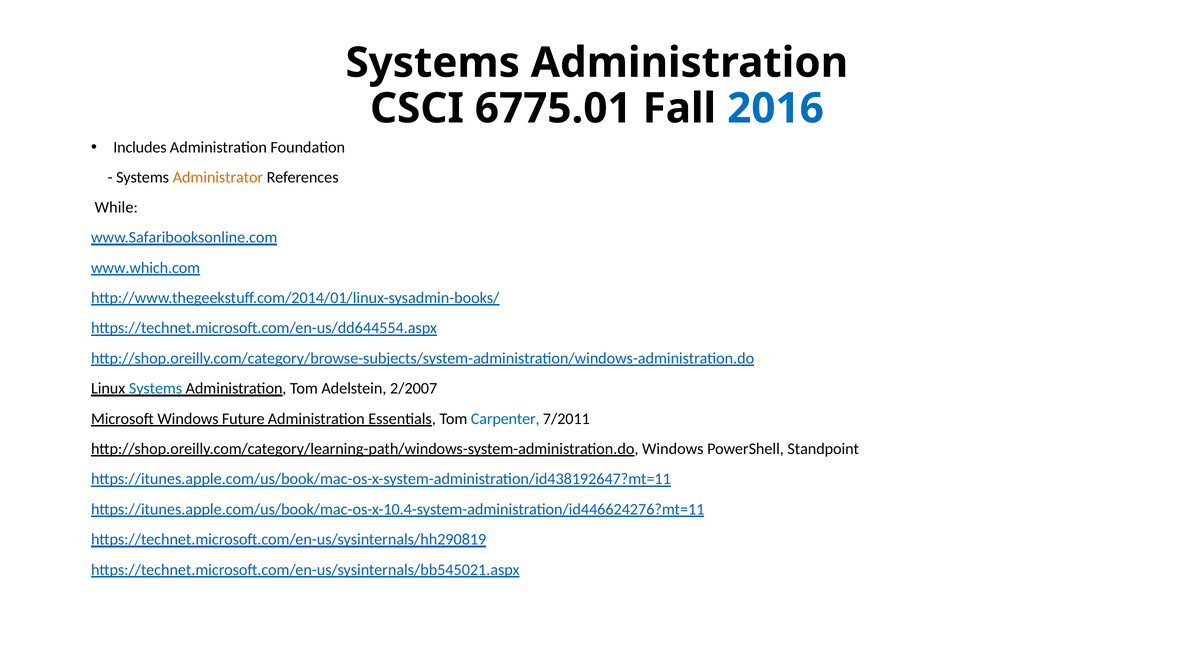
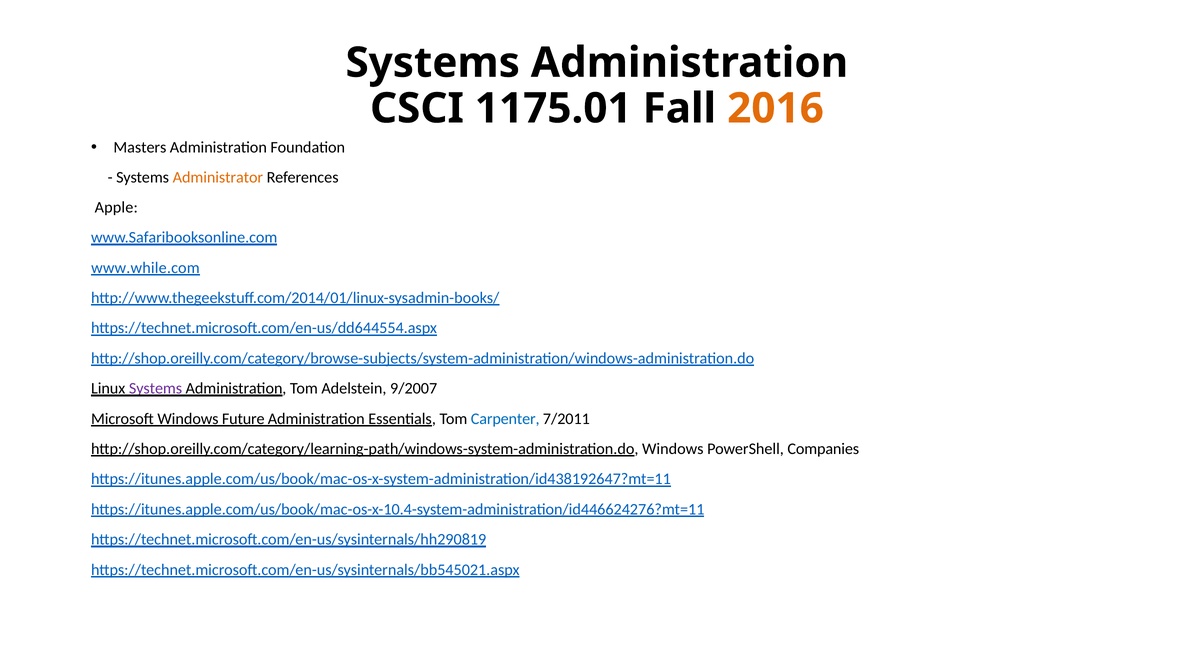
6775.01: 6775.01 -> 1175.01 (553, 108)
2016 colour: blue -> orange (775, 108)
Includes: Includes -> Masters (140, 147)
While: While -> Apple (116, 207)
www.which.com: www.which.com -> www.while.com (145, 268)
Systems colour: blue -> purple (156, 388)
2/2007: 2/2007 -> 9/2007 (414, 388)
Standpoint: Standpoint -> Companies (823, 449)
